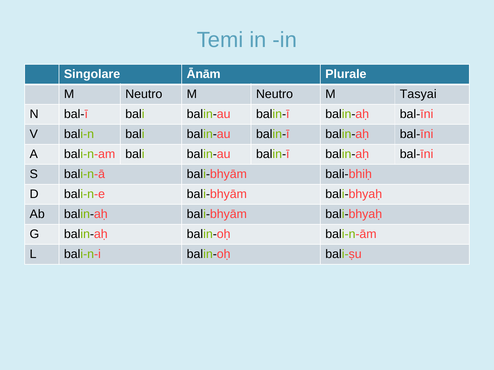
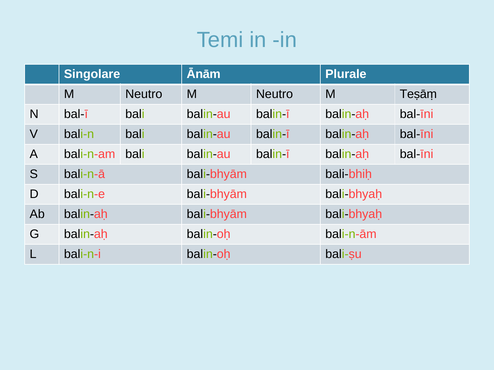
Tasyai: Tasyai -> Teṣāṃ (418, 94)
